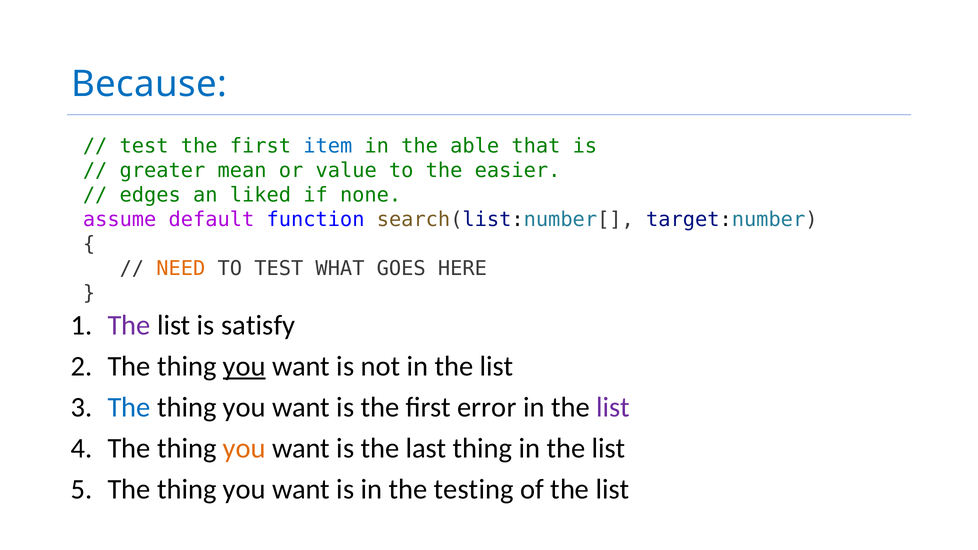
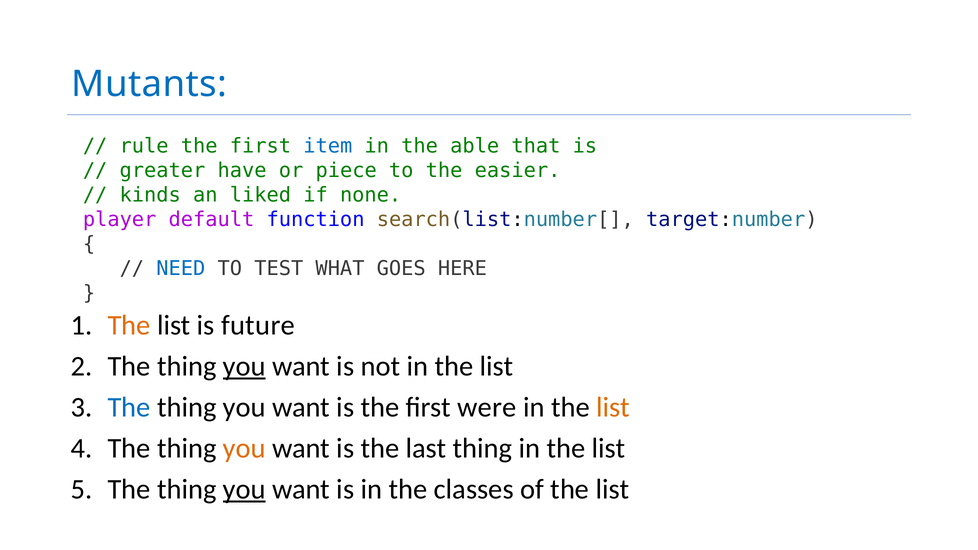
Because: Because -> Mutants (149, 84)
test: test -> rule (144, 146)
mean: mean -> have (242, 171)
value: value -> piece (346, 171)
edges: edges -> kinds (150, 195)
assume: assume -> player (120, 220)
NEED colour: orange -> blue (181, 269)
The colour: purple -> orange (129, 325)
satisfy: satisfy -> future (258, 325)
error: error -> were (487, 407)
list colour: purple -> orange (613, 407)
you underline: none -> present (244, 489)
testing: testing -> classes (474, 489)
